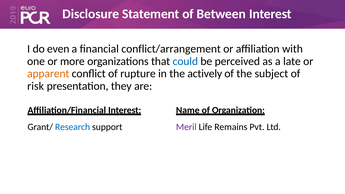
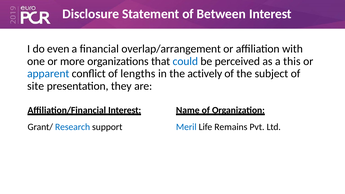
conflict/arrangement: conflict/arrangement -> overlap/arrangement (171, 49)
late: late -> this (292, 61)
apparent colour: orange -> blue (48, 74)
rupture: rupture -> lengths (138, 74)
risk: risk -> site (36, 86)
Meril colour: purple -> blue (186, 127)
